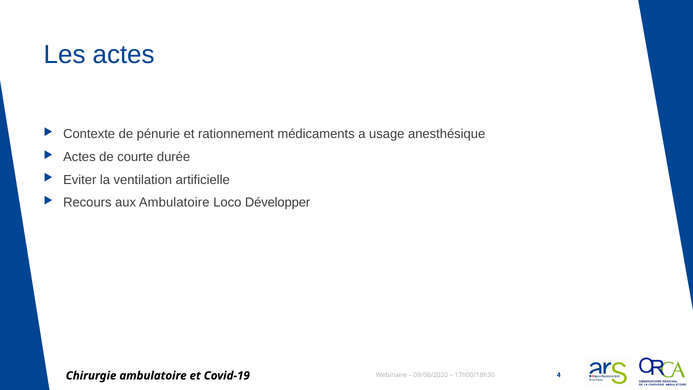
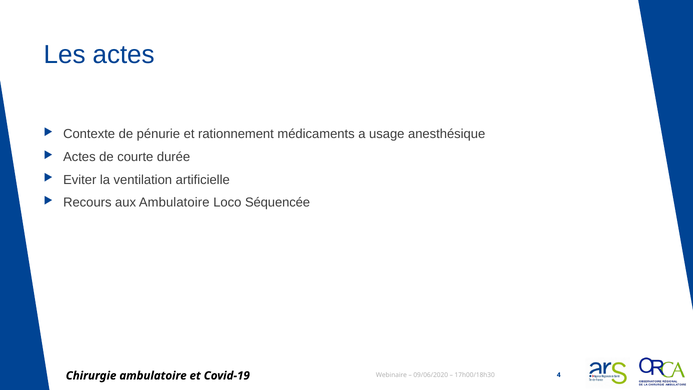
Développer: Développer -> Séquencée (278, 203)
